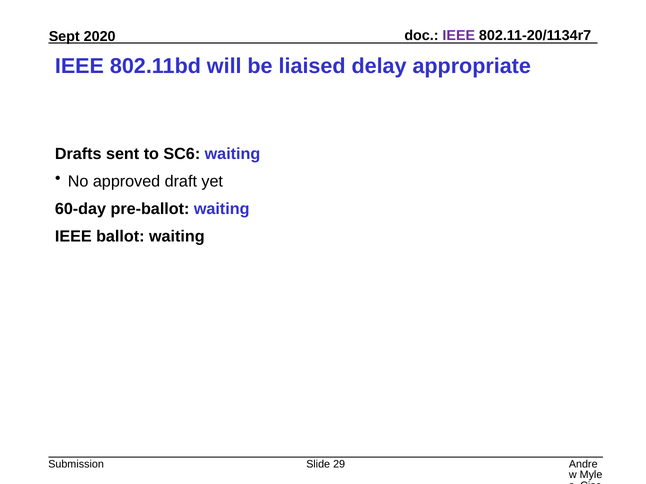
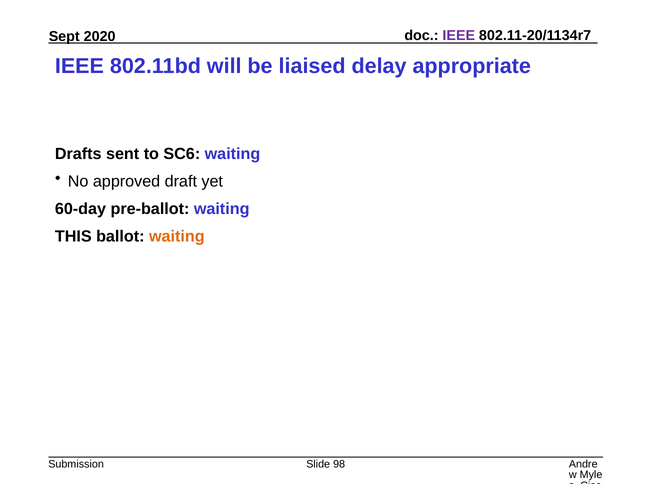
IEEE: IEEE -> THIS (73, 236)
waiting colour: black -> orange (177, 236)
29: 29 -> 98 (339, 465)
